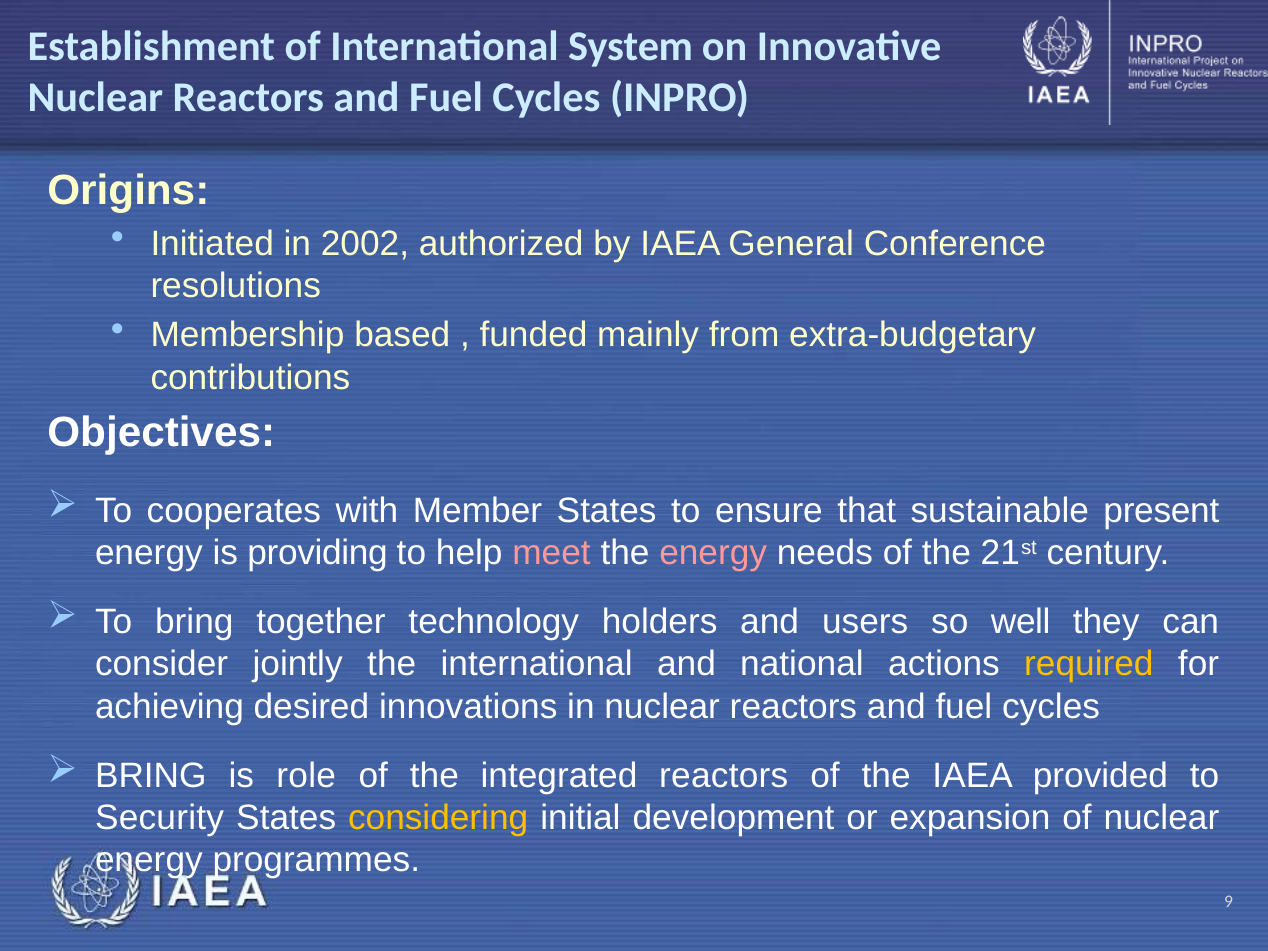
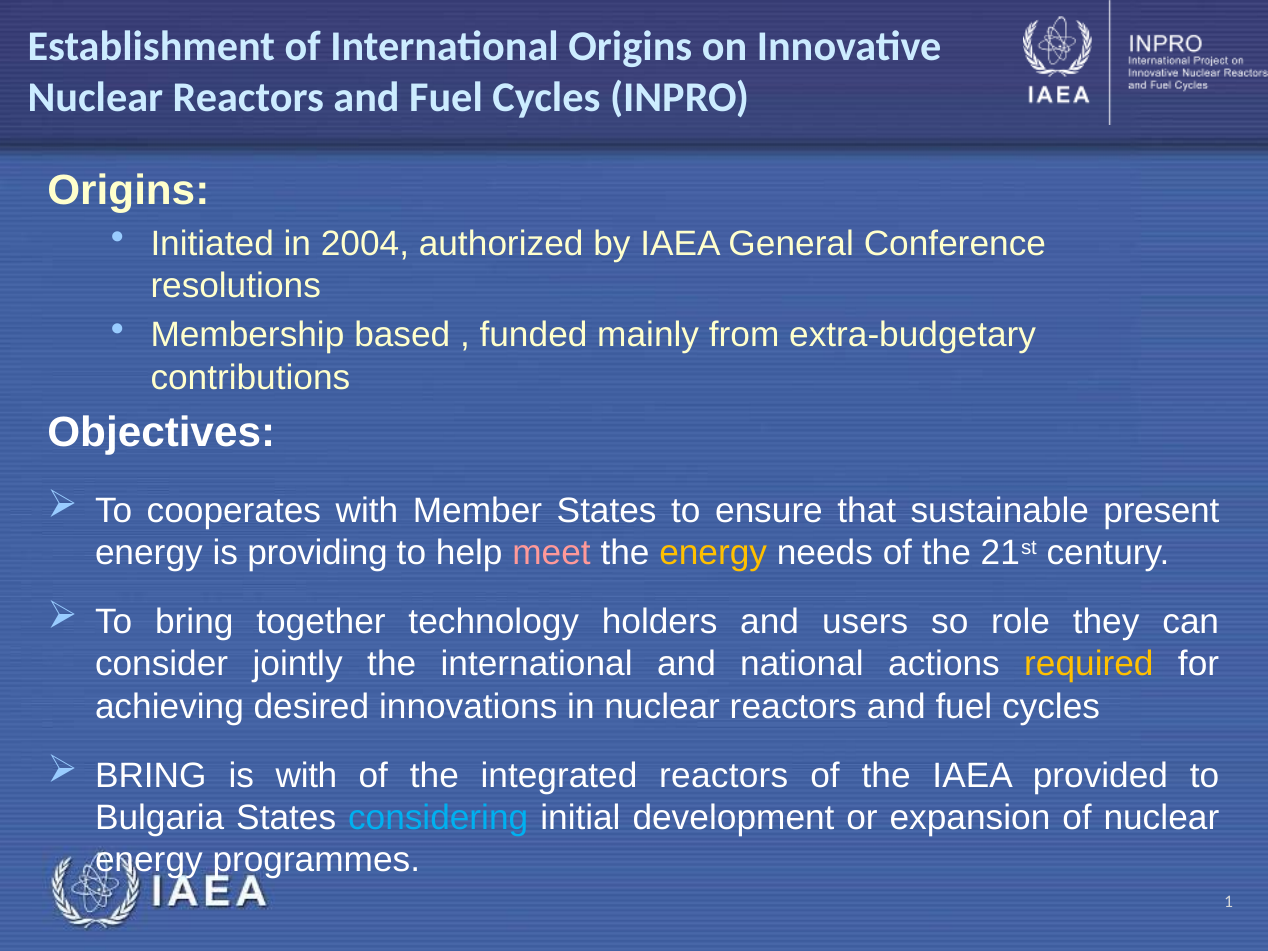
International System: System -> Origins (630, 47)
2002: 2002 -> 2004 (365, 244)
energy colour: pink -> yellow (713, 553)
well: well -> role (1021, 622)
is role: role -> with (307, 776)
Security: Security -> Bulgaria (160, 818)
considering colour: yellow -> light blue (438, 818)
9: 9 -> 1 (1228, 901)
